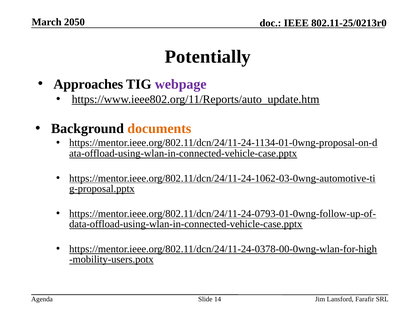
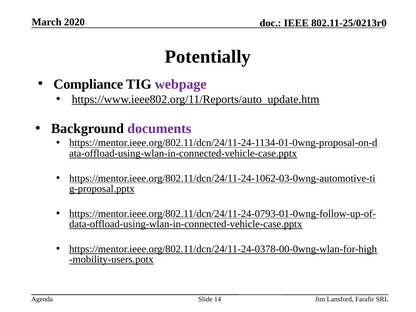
2050: 2050 -> 2020 (74, 22)
Approaches: Approaches -> Compliance (88, 84)
documents colour: orange -> purple (159, 129)
